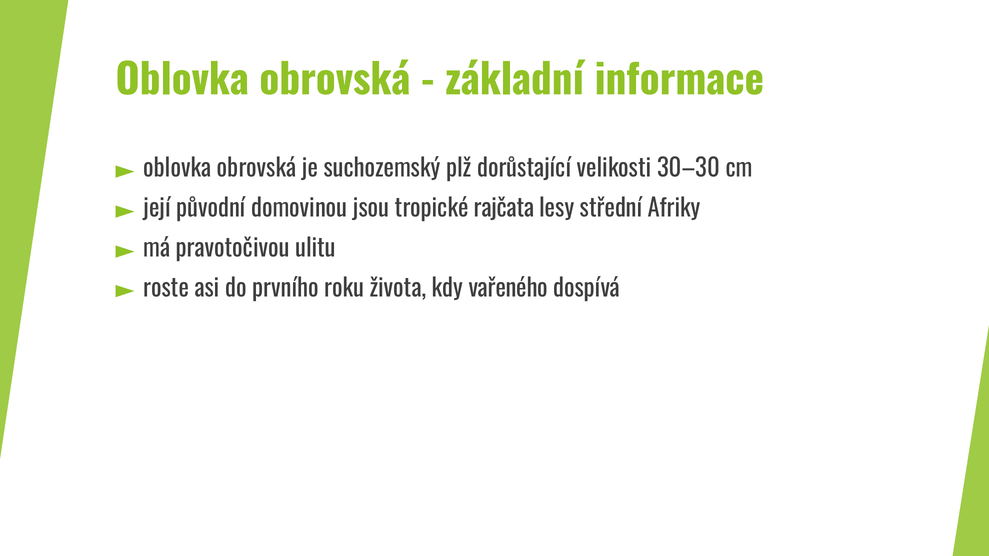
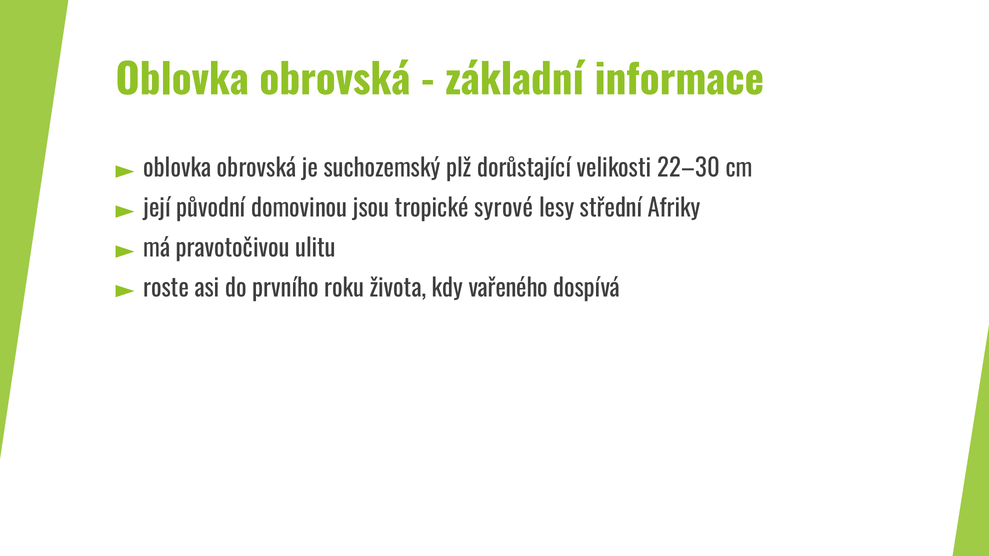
30–30: 30–30 -> 22–30 (688, 169)
rajčata: rajčata -> syrové (504, 209)
